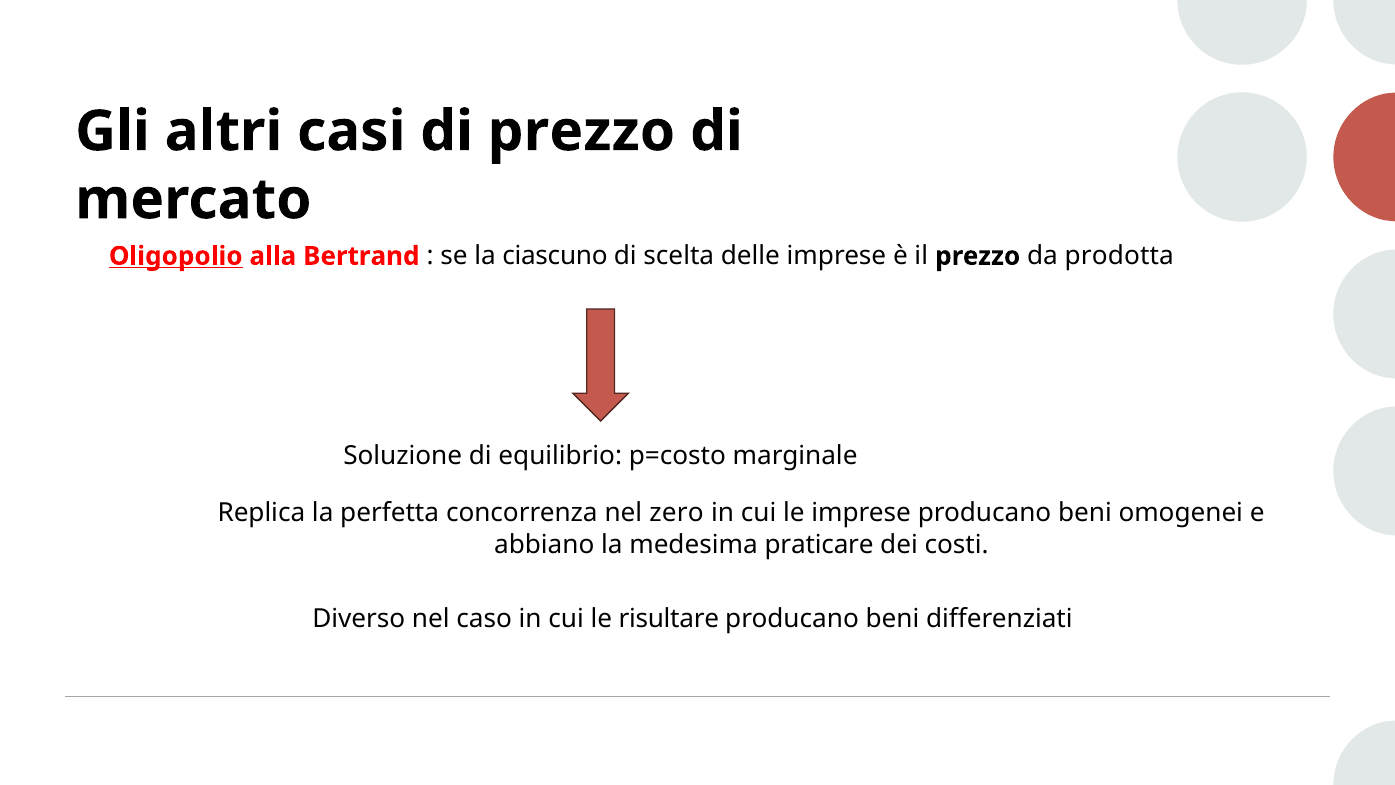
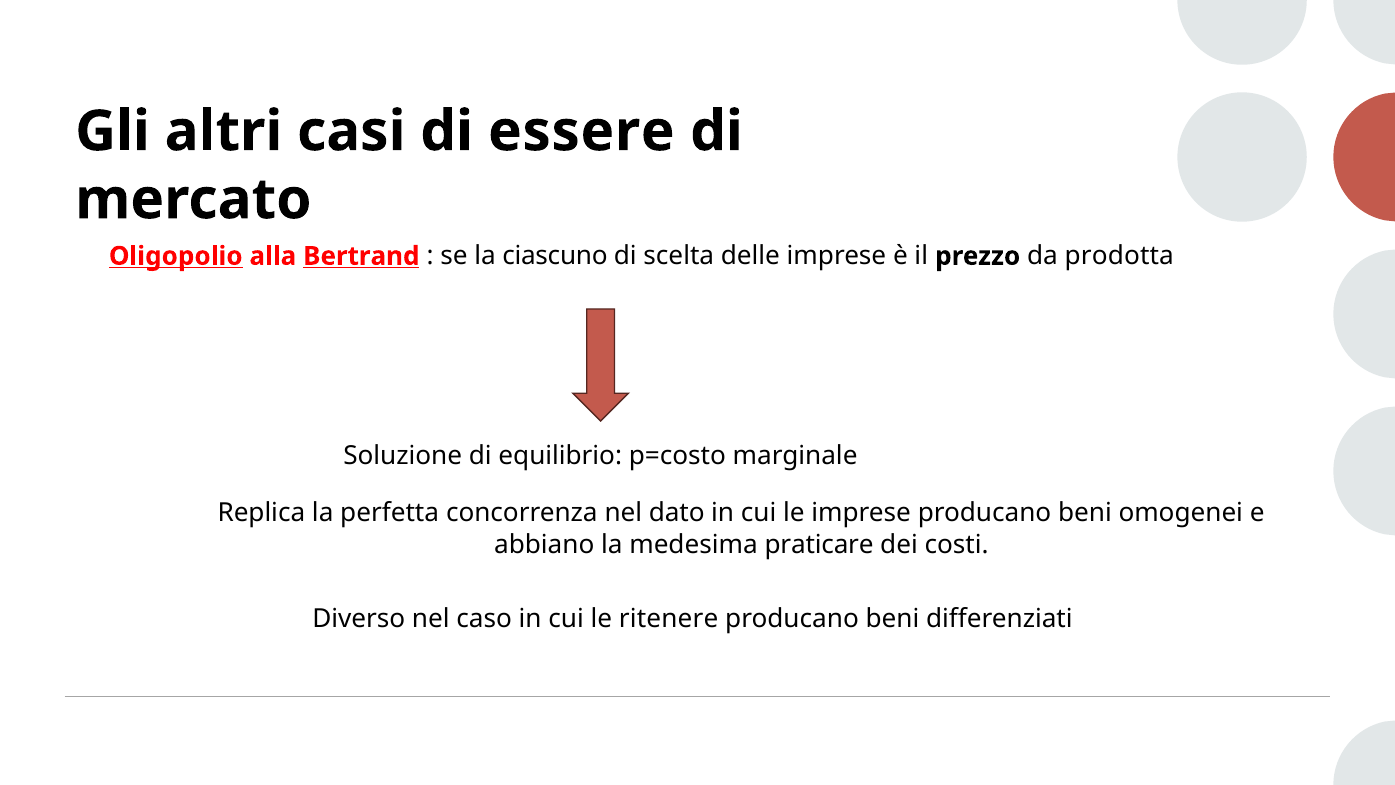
di prezzo: prezzo -> essere (581, 131)
Bertrand underline: none -> present (361, 256)
zero: zero -> dato (677, 513)
risultare: risultare -> ritenere (669, 618)
